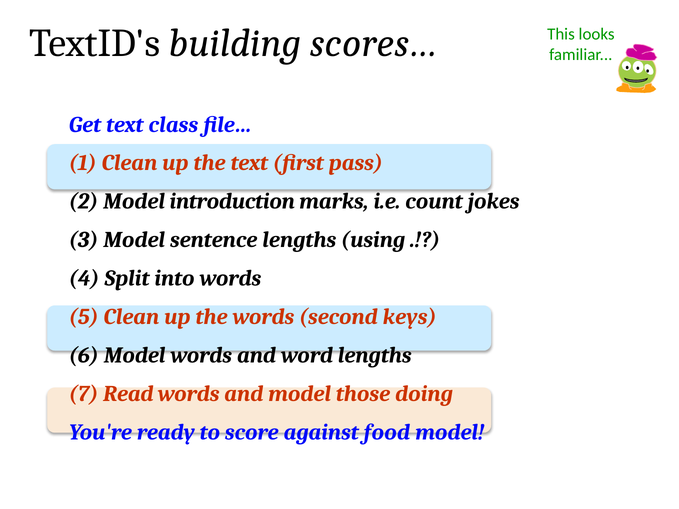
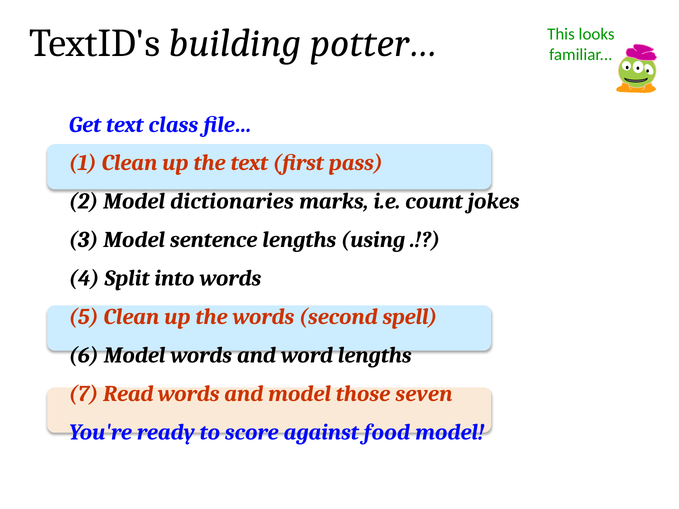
scores…: scores… -> potter… (374, 43)
introduction: introduction -> dictionaries (232, 202)
keys: keys -> spell (410, 317)
doing: doing -> seven (424, 394)
